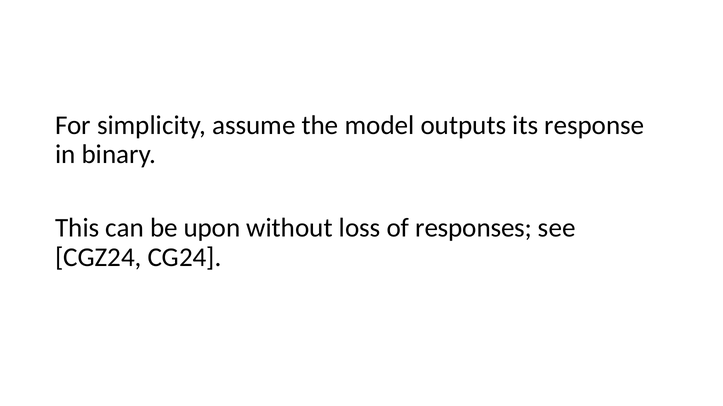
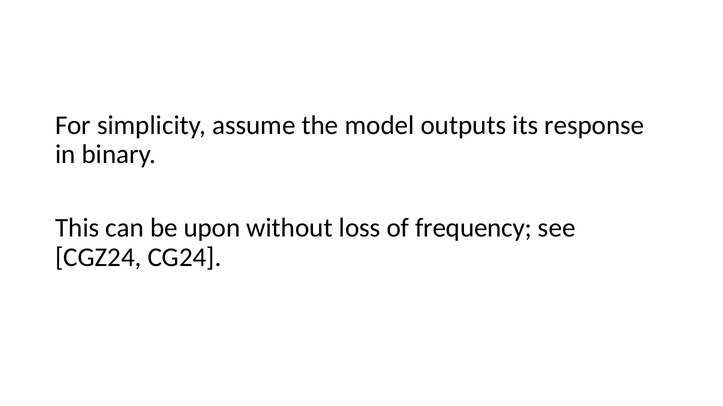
responses: responses -> frequency (474, 228)
